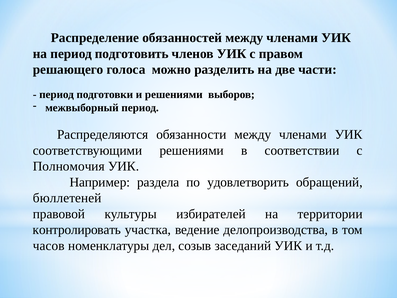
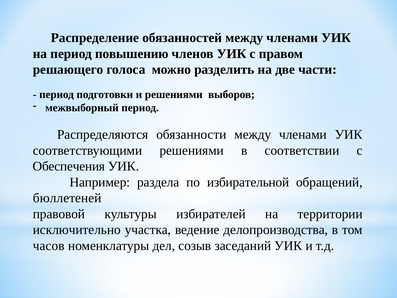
подготовить: подготовить -> повышению (132, 54)
Полномочия: Полномочия -> Обеспечения (69, 166)
удовлетворить: удовлетворить -> избирательной (248, 182)
контролировать: контролировать -> исключительно (77, 230)
